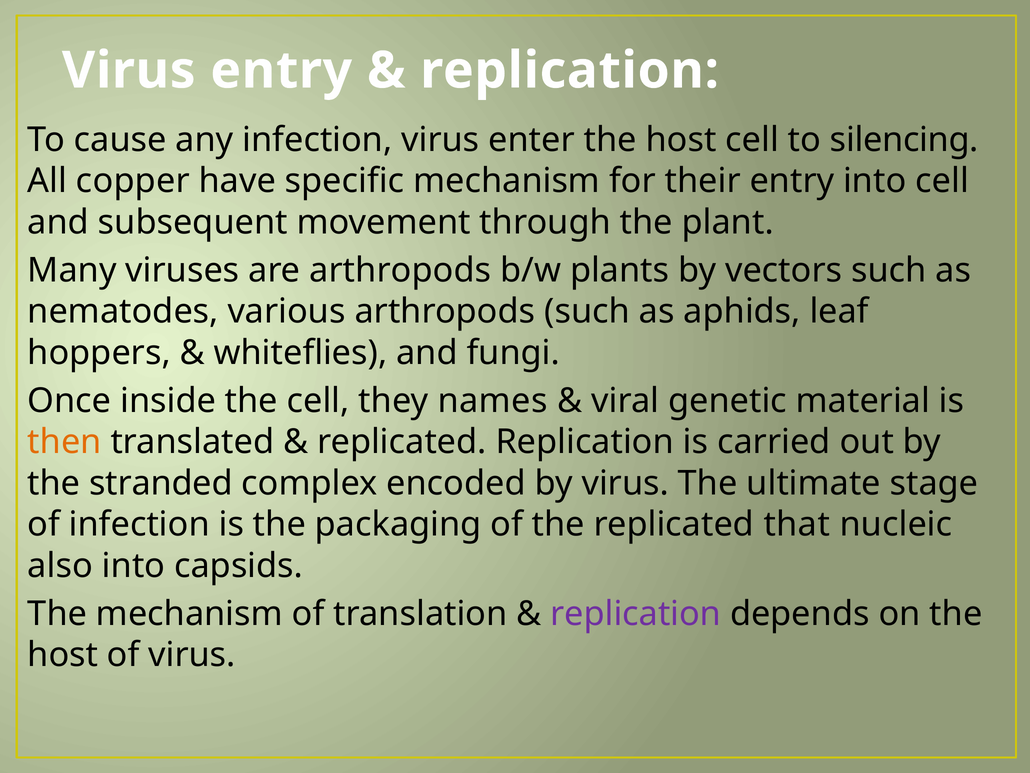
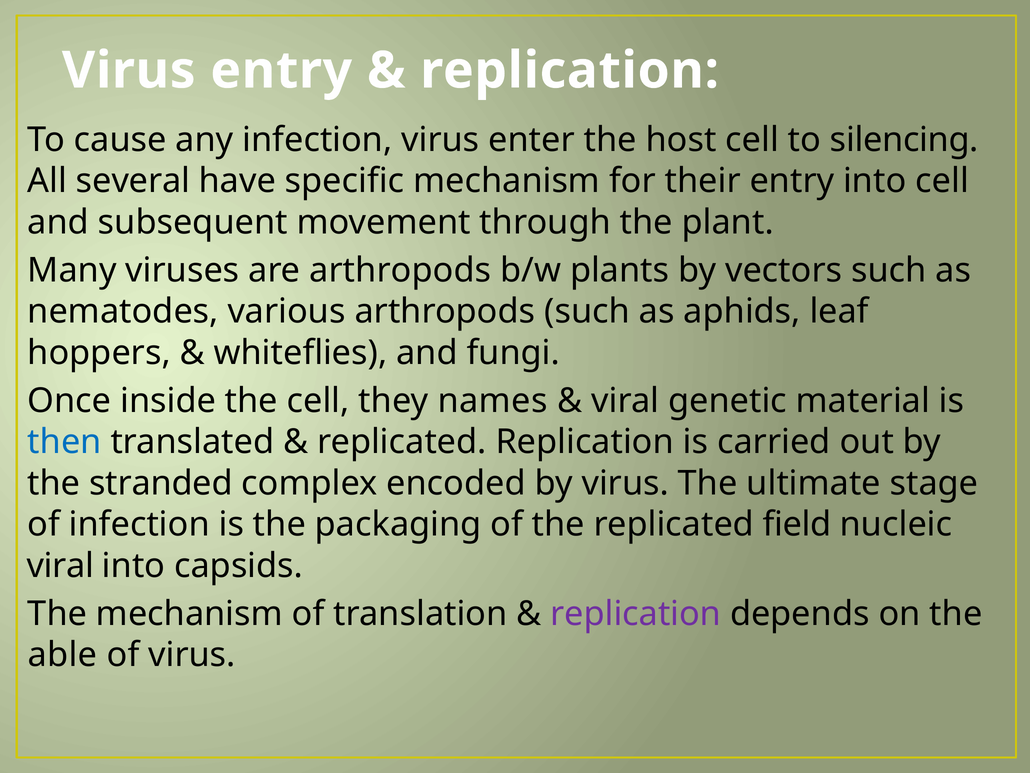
copper: copper -> several (133, 181)
then colour: orange -> blue (65, 442)
that: that -> field (797, 524)
also: also -> viral (60, 565)
host: host -> able (62, 655)
